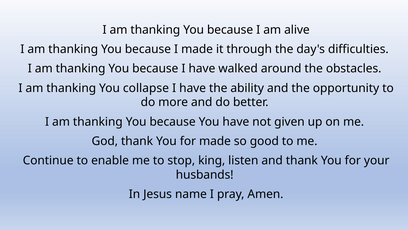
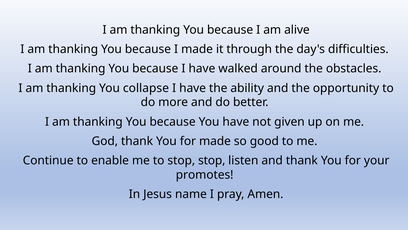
stop king: king -> stop (212, 160)
husbands: husbands -> promotes (205, 174)
